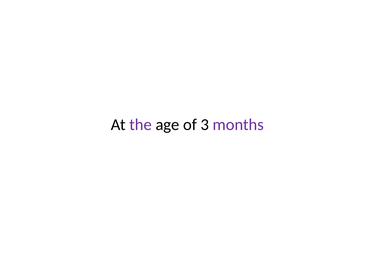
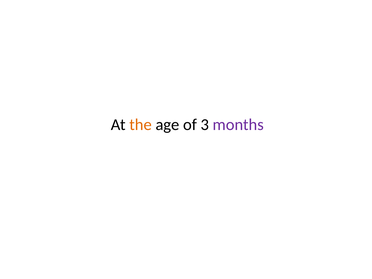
the colour: purple -> orange (141, 125)
